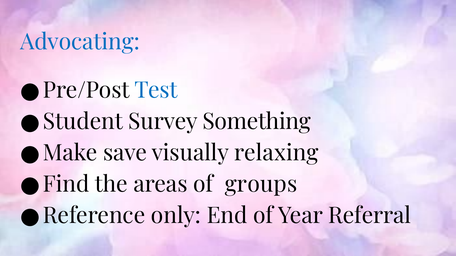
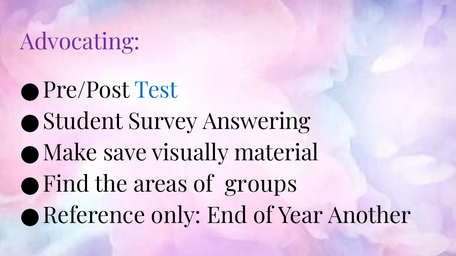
Advocating colour: blue -> purple (80, 42)
Something: Something -> Answering (257, 122)
relaxing: relaxing -> material (276, 153)
Referral: Referral -> Another (370, 216)
